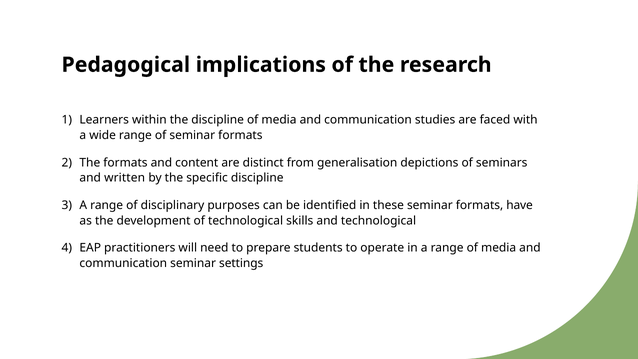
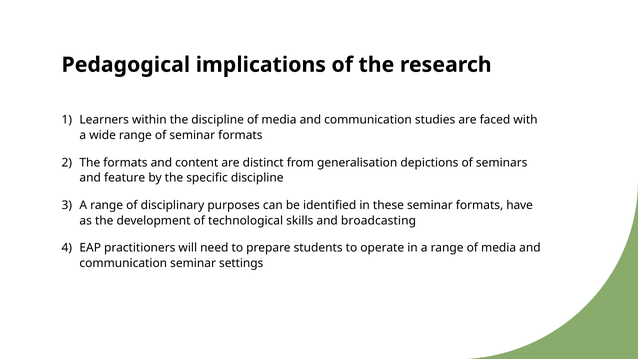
written: written -> feature (125, 178)
and technological: technological -> broadcasting (378, 221)
